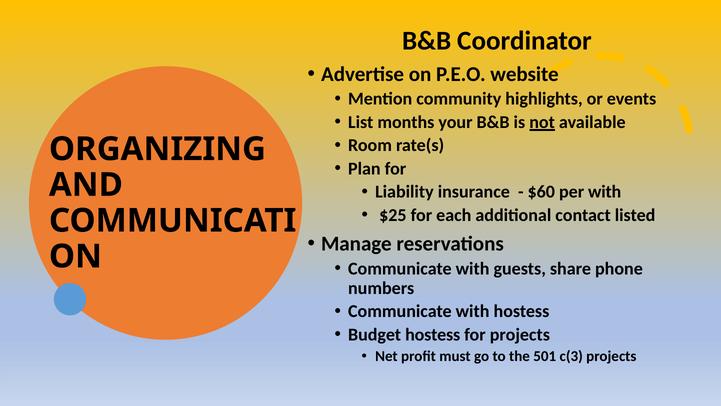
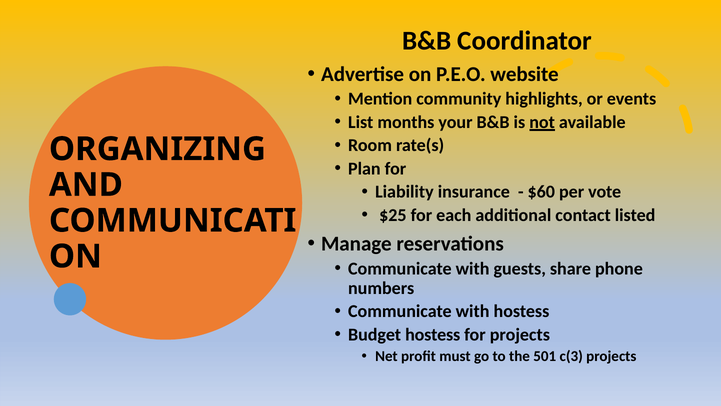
per with: with -> vote (605, 192)
